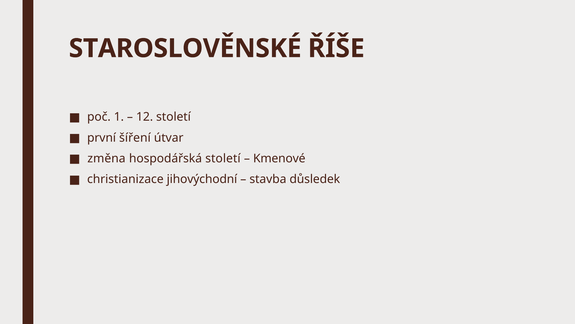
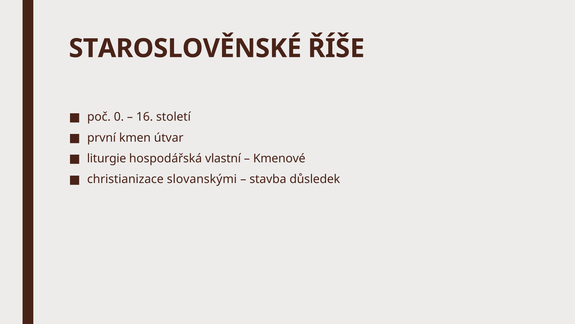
1: 1 -> 0 (119, 117)
12: 12 -> 16 (145, 117)
šíření: šíření -> kmen (135, 138)
změna: změna -> liturgie (107, 158)
hospodářská století: století -> vlastní (223, 158)
jihovýchodní: jihovýchodní -> slovanskými (202, 179)
